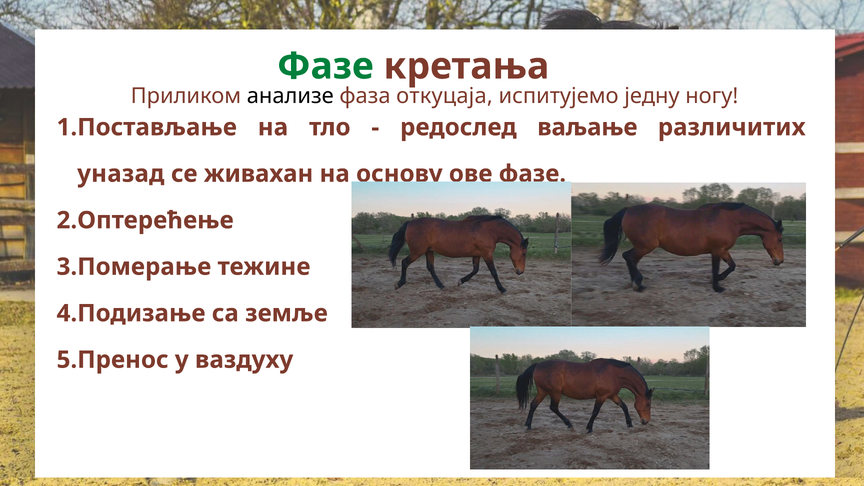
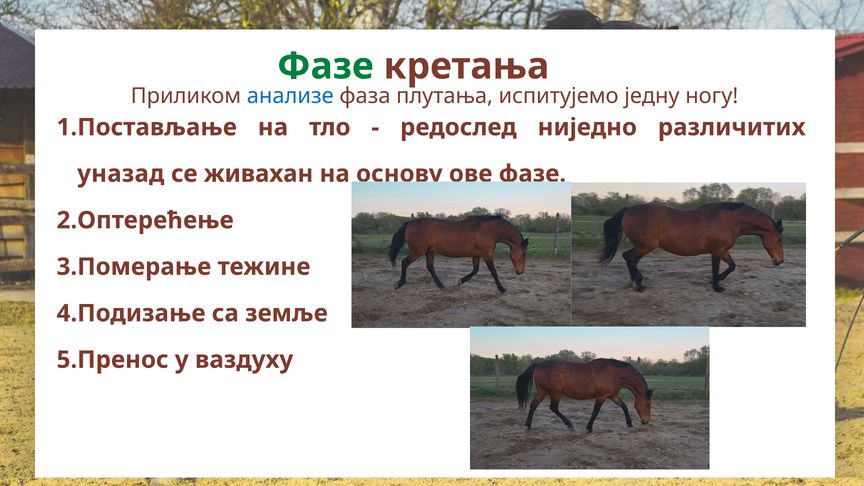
анализе colour: black -> blue (290, 96)
откуцаја: откуцаја -> плутања (445, 96)
ваљање: ваљање -> ниједно (587, 127)
